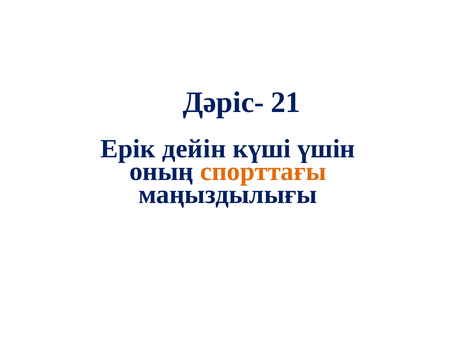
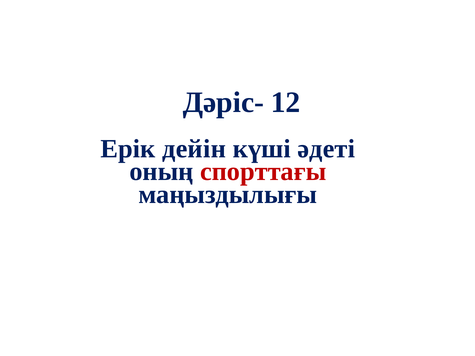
21: 21 -> 12 (286, 102)
үшін: үшін -> әдеті (326, 149)
спорттағы colour: orange -> red (263, 172)
